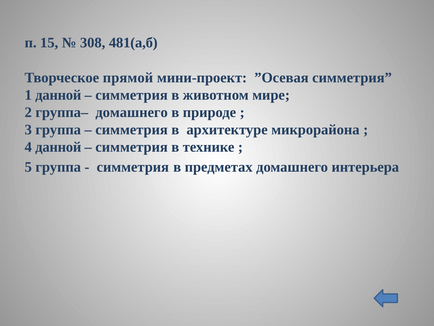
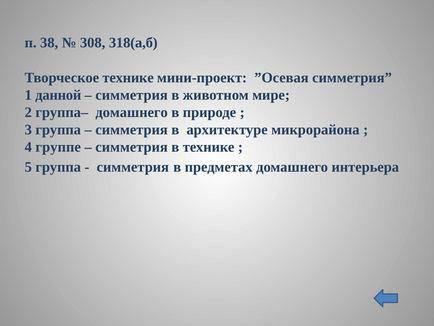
15: 15 -> 38 (49, 43)
481(а,б: 481(а,б -> 318(а,б (133, 43)
Творческое прямой: прямой -> технике (128, 77)
4 данной: данной -> группе (58, 147)
